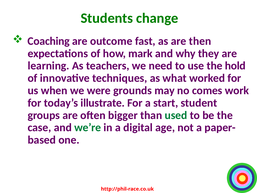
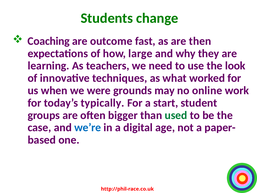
mark: mark -> large (140, 53)
hold: hold -> look (235, 66)
comes: comes -> online (207, 90)
illustrate: illustrate -> typically (103, 103)
we’re colour: green -> blue (88, 127)
